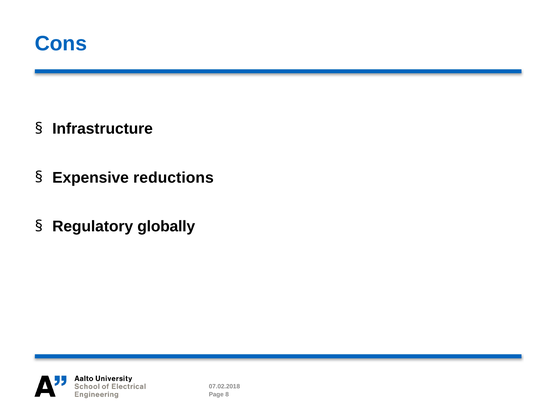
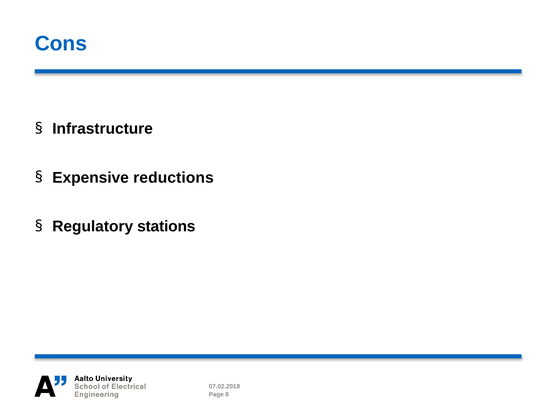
globally: globally -> stations (166, 226)
